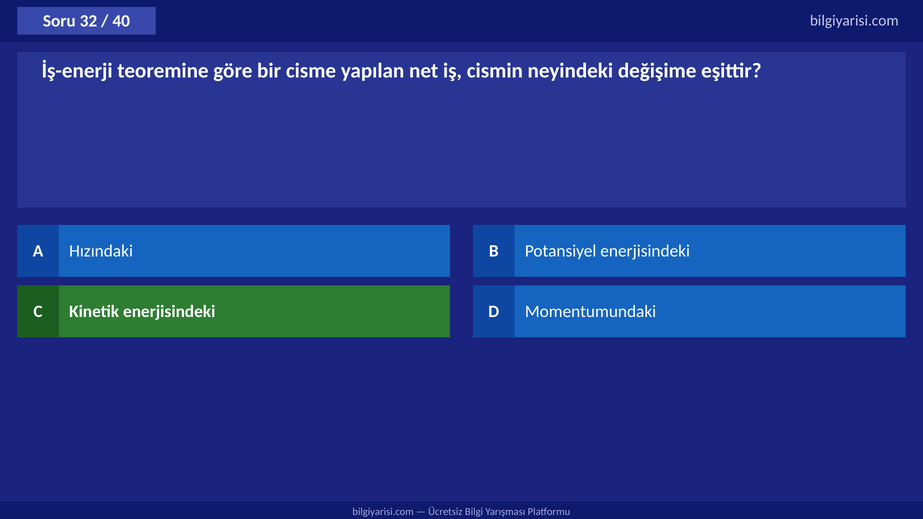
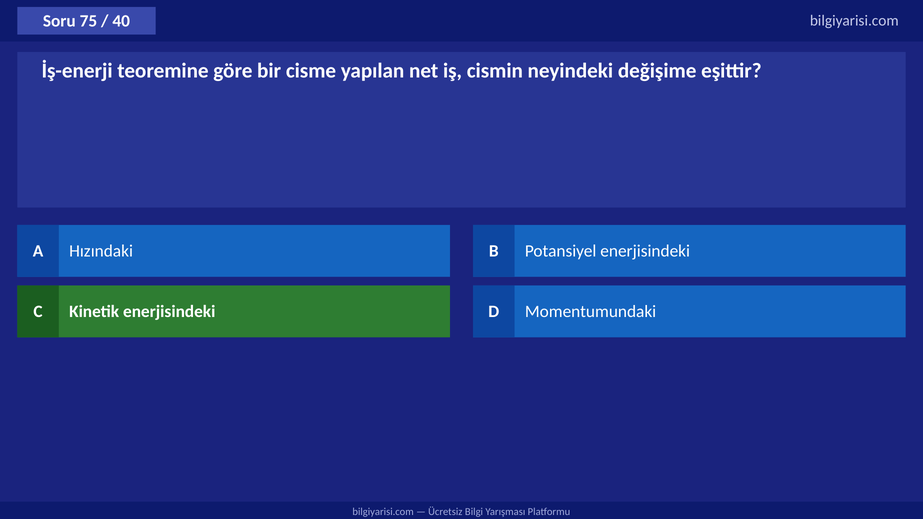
32: 32 -> 75 (88, 21)
